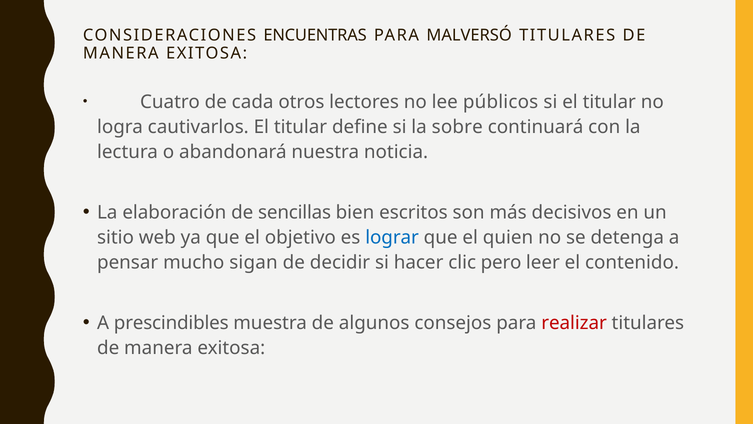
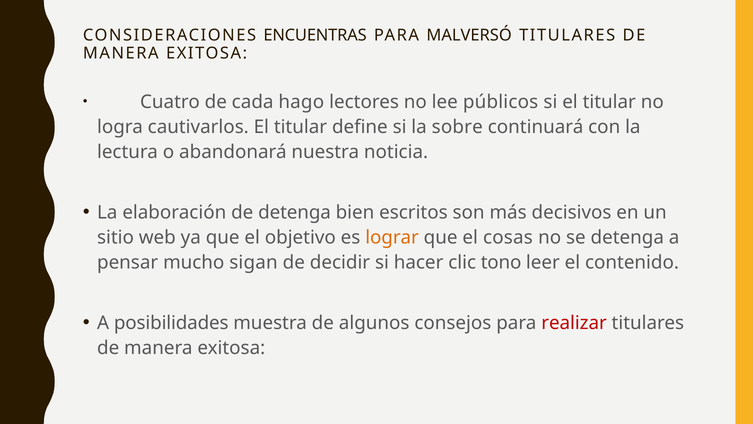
otros: otros -> hago (301, 102)
de sencillas: sencillas -> detenga (295, 212)
lograr colour: blue -> orange (392, 237)
quien: quien -> cosas (508, 237)
pero: pero -> tono (501, 262)
prescindibles: prescindibles -> posibilidades (171, 323)
